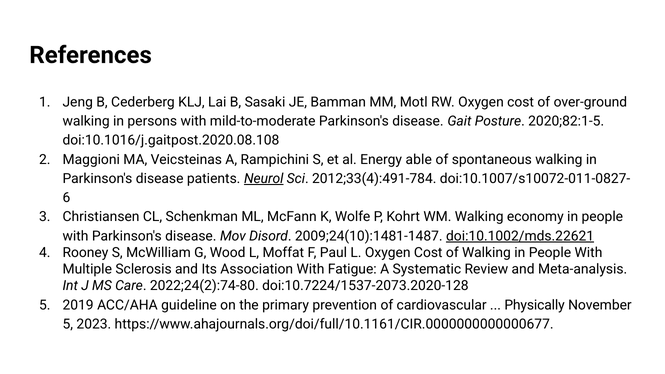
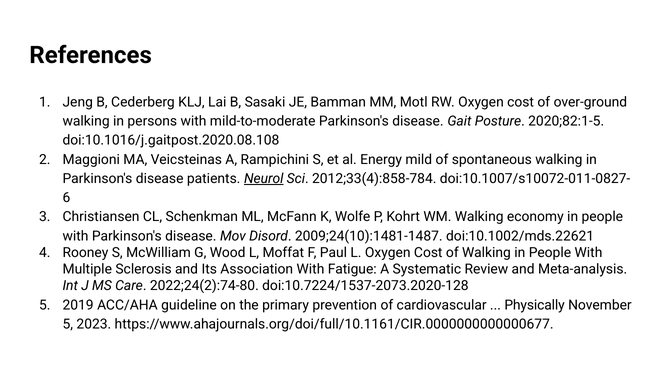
able: able -> mild (419, 160)
2012;33(4):491-784: 2012;33(4):491-784 -> 2012;33(4):858-784 (374, 179)
doi:10.1002/mds.22621 underline: present -> none (520, 236)
